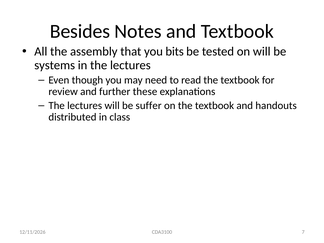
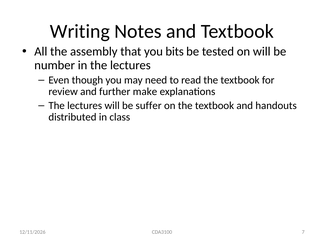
Besides: Besides -> Writing (80, 31)
systems: systems -> number (55, 65)
these: these -> make (145, 92)
